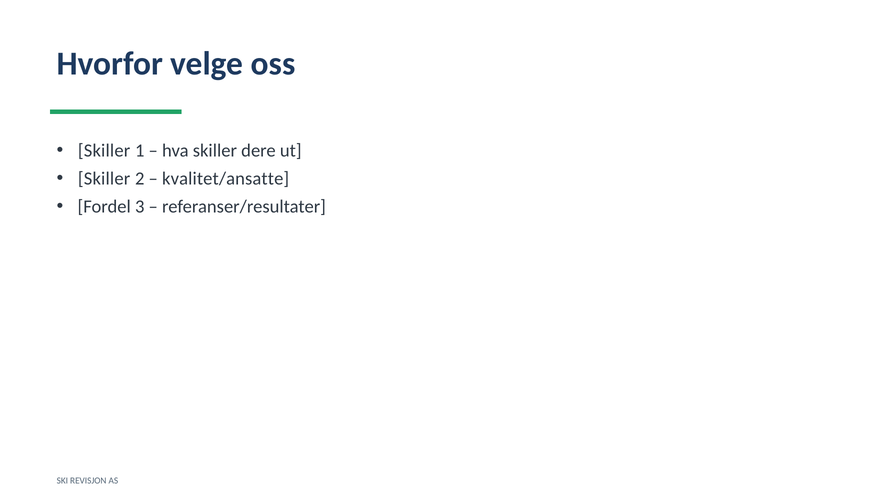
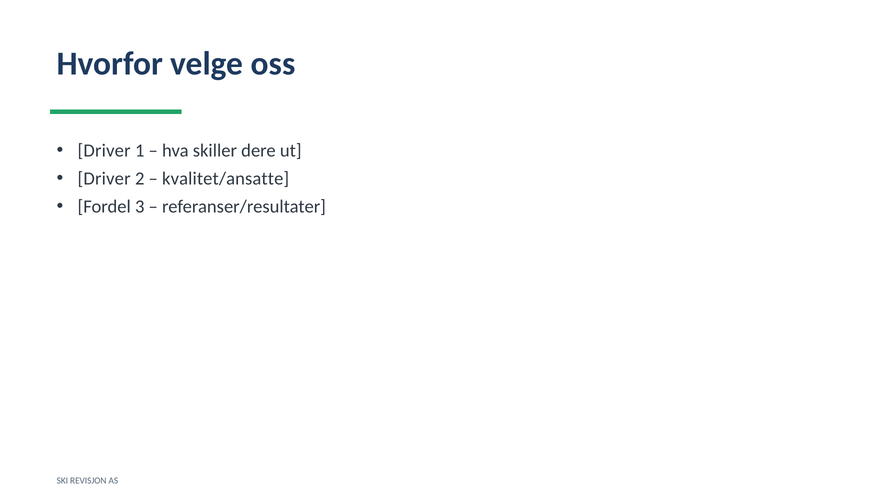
Skiller: Skiller -> Driver (104, 151)
Skiller: Skiller -> Driver (104, 179)
